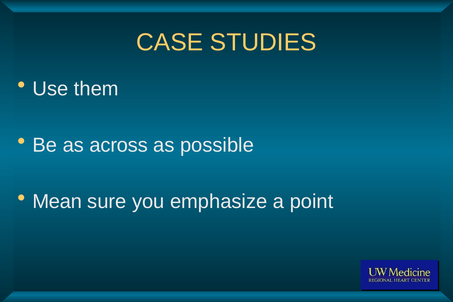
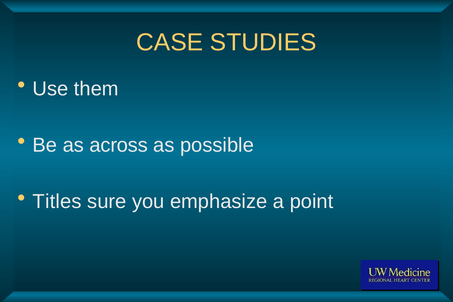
Mean: Mean -> Titles (57, 202)
